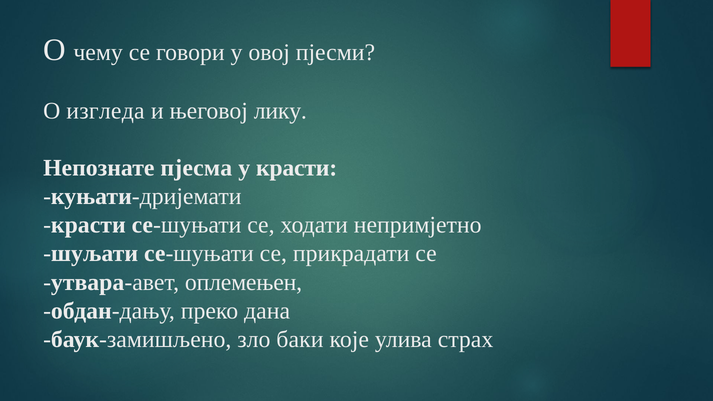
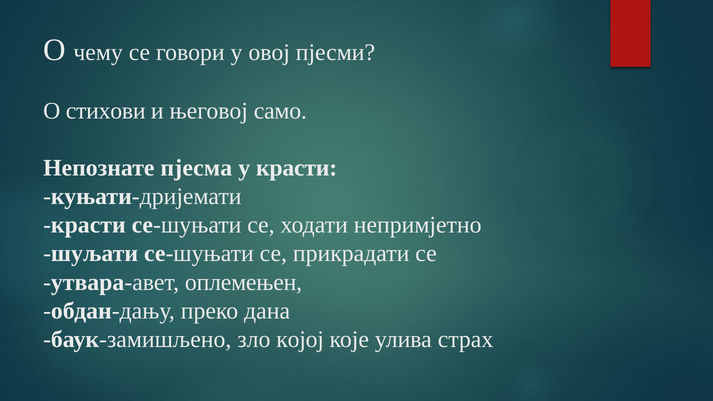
изгледа: изгледа -> стихови (106, 111)
лику: лику -> само (280, 111)
баки: баки -> којој (300, 339)
